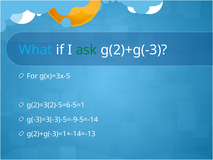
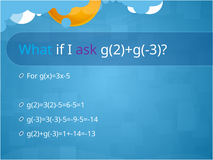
ask colour: green -> purple (86, 50)
